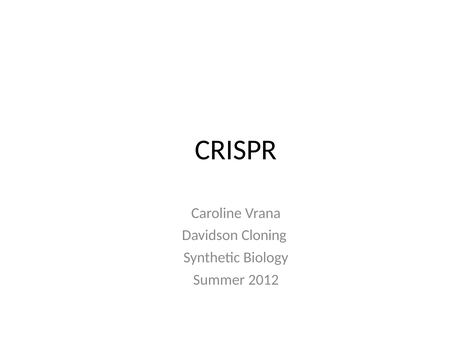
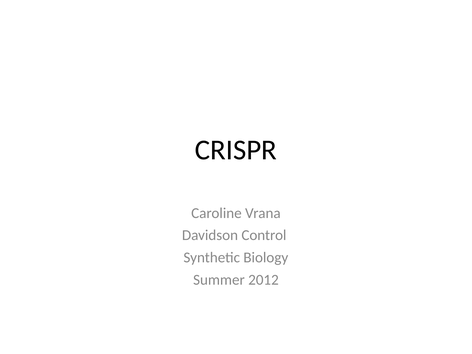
Cloning: Cloning -> Control (264, 235)
